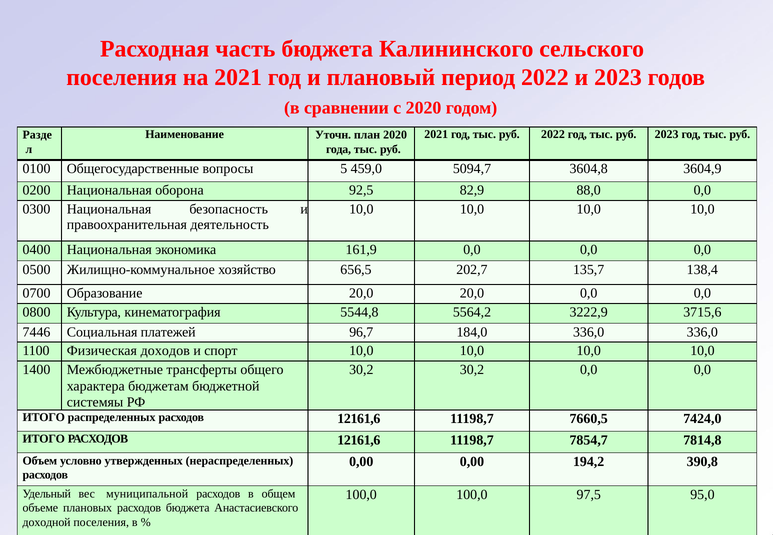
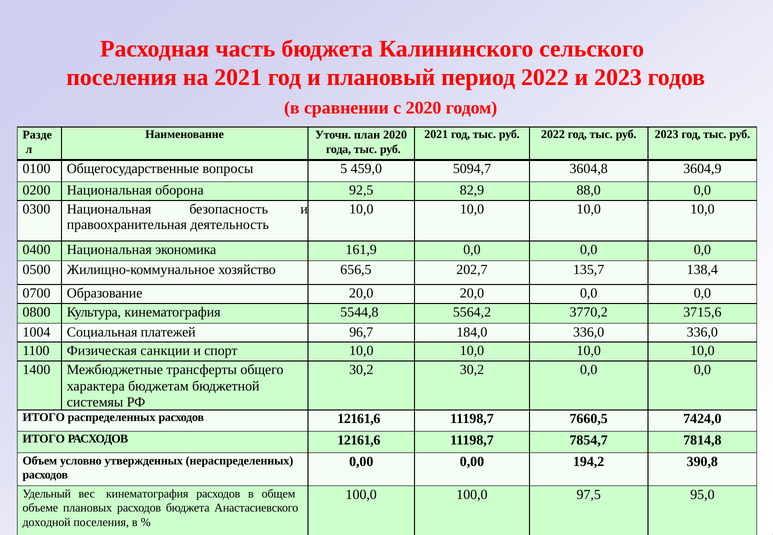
3222,9: 3222,9 -> 3770,2 (589, 312)
7446: 7446 -> 1004 (37, 332)
доходов: доходов -> санкции (165, 351)
вес муниципальной: муниципальной -> кинематография (147, 494)
